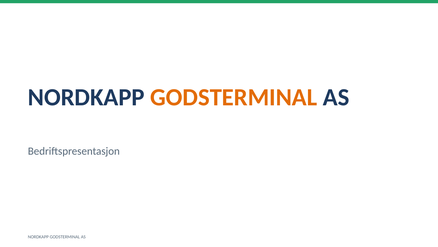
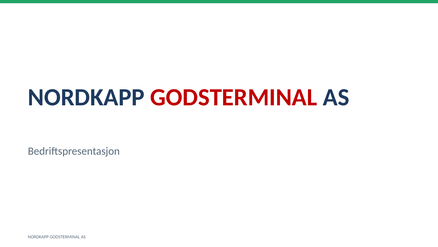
GODSTERMINAL colour: orange -> red (234, 97)
